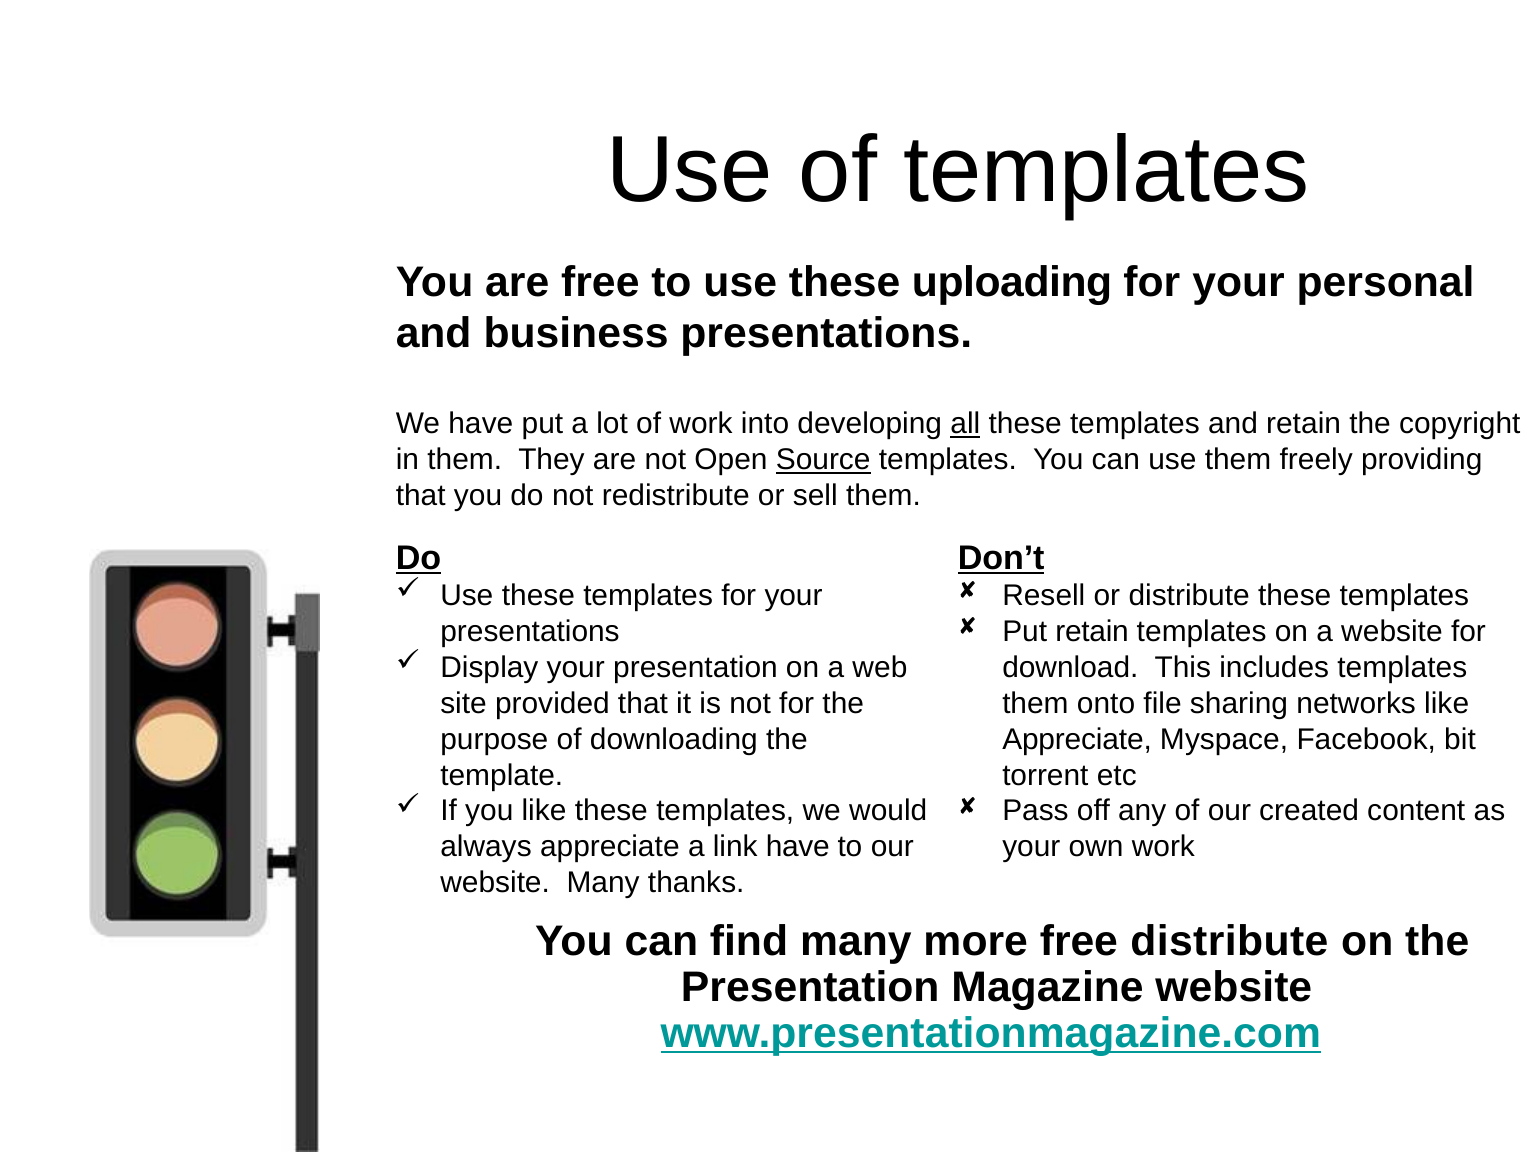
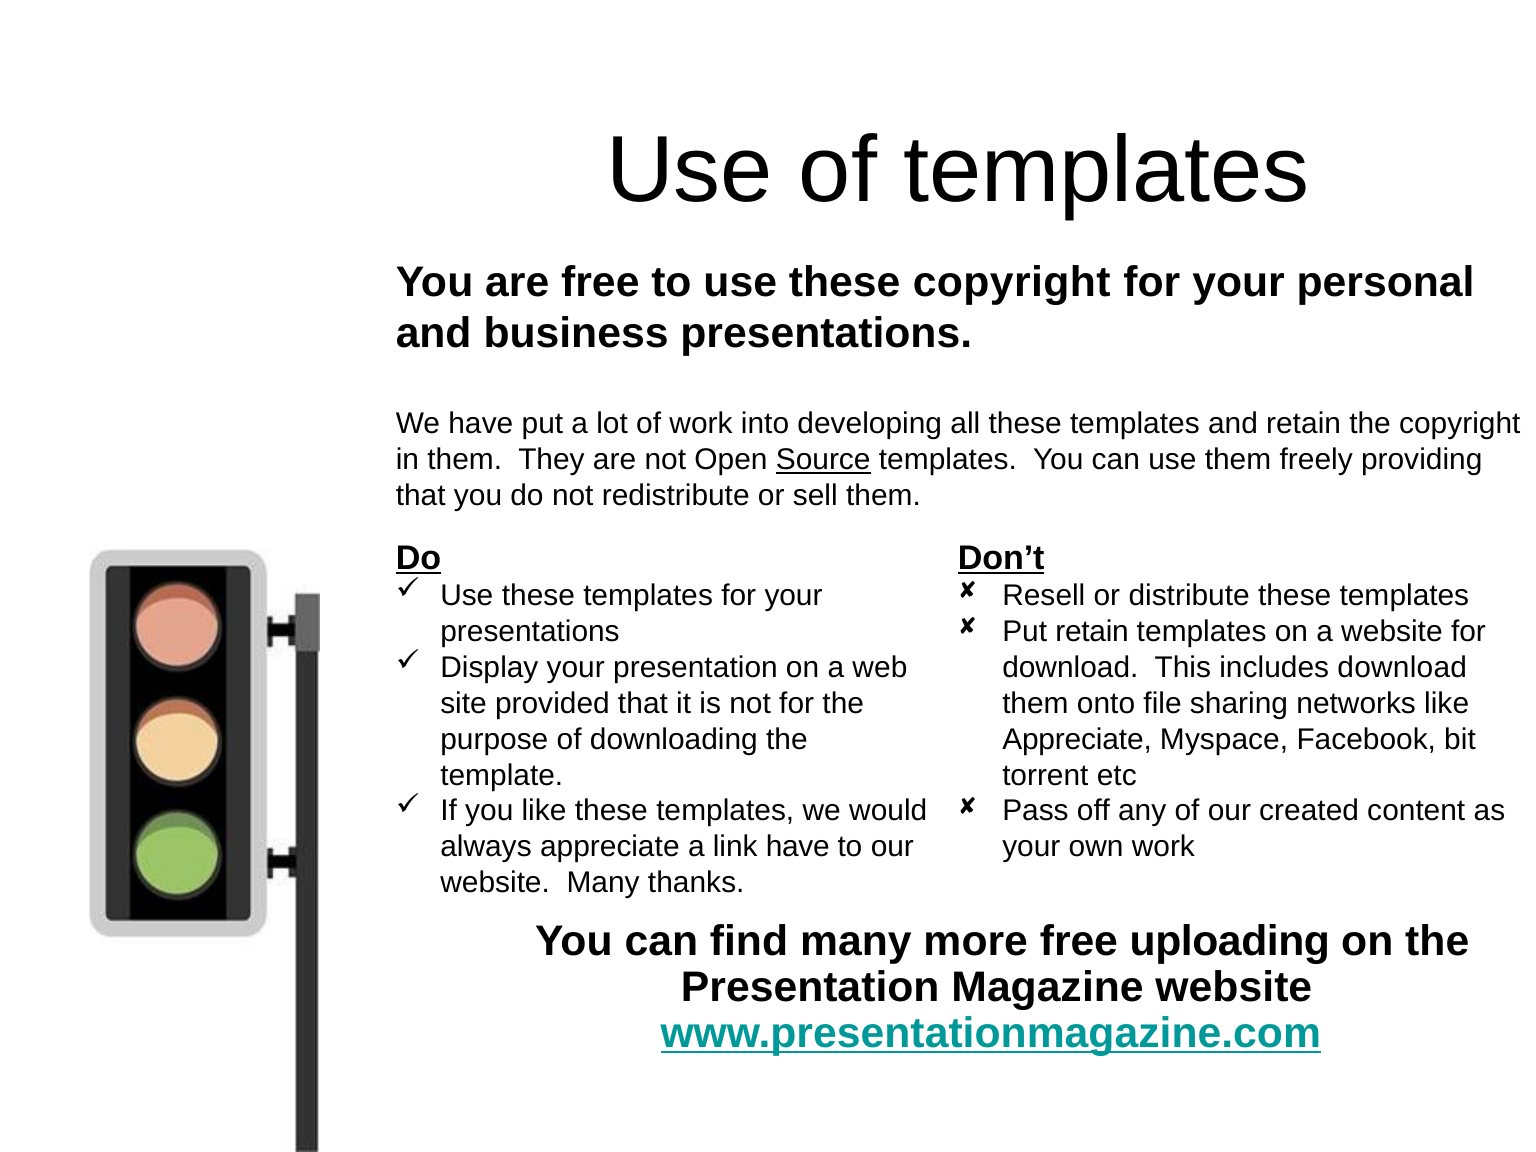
these uploading: uploading -> copyright (1012, 282)
all underline: present -> none (965, 424)
includes templates: templates -> download (1402, 668)
free distribute: distribute -> uploading (1230, 941)
